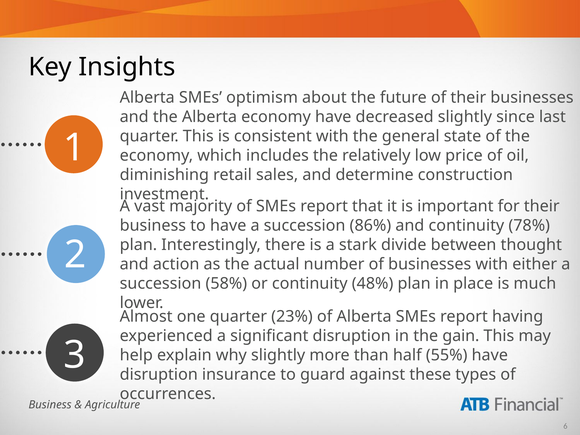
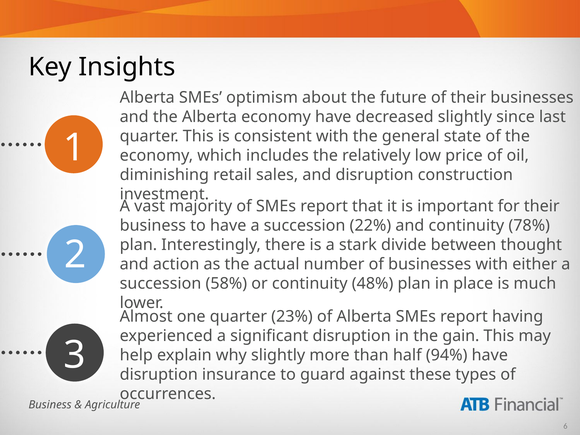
and determine: determine -> disruption (375, 175)
86%: 86% -> 22% (370, 226)
55%: 55% -> 94% (447, 355)
